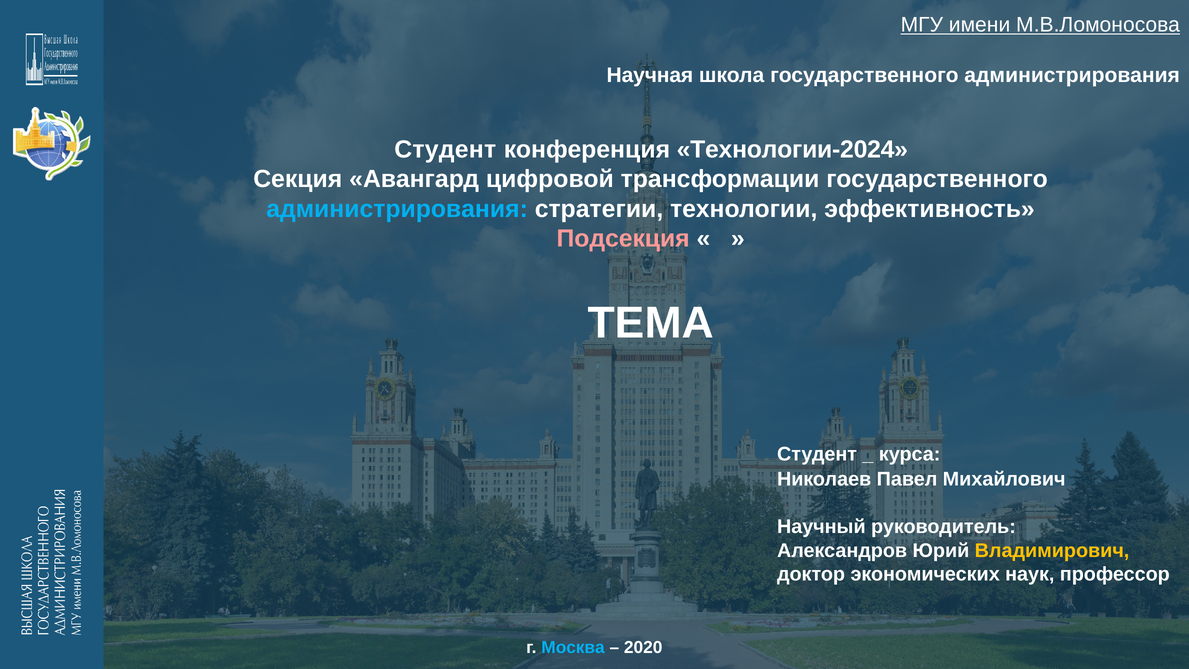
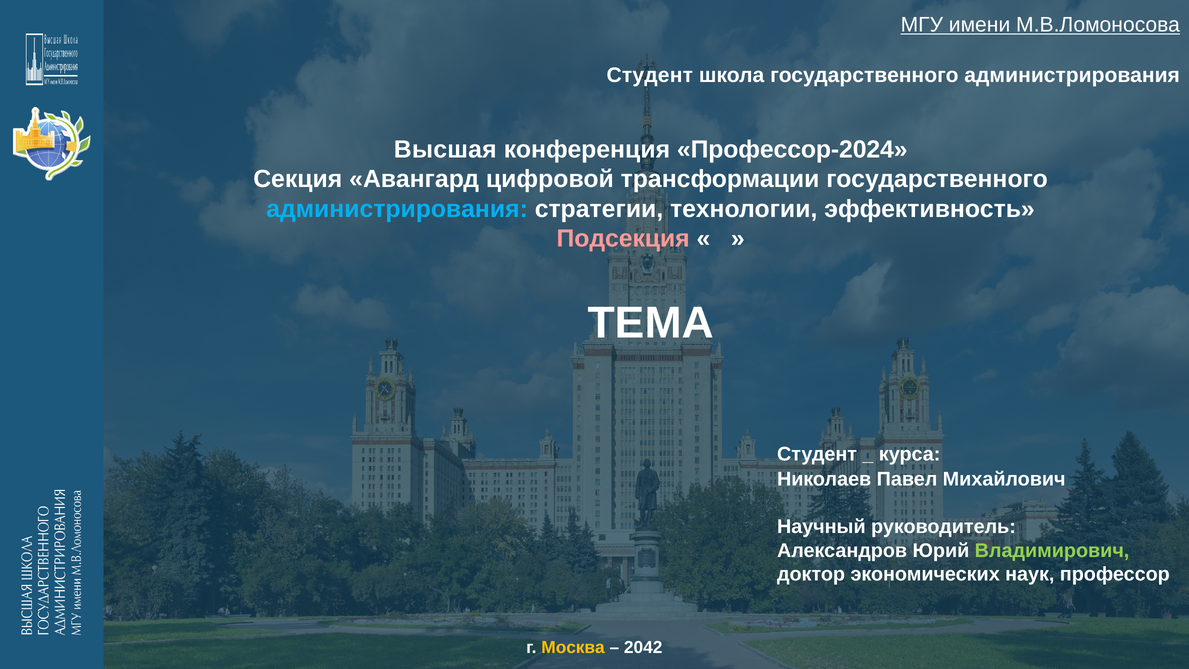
Научная: Научная -> Студент (650, 75)
Студент: Студент -> Высшая (445, 149)
Технологии-2024: Технологии-2024 -> Профессор-2024 (792, 149)
Владимирович colour: yellow -> light green (1052, 550)
Москва colour: light blue -> yellow (573, 647)
2020: 2020 -> 2042 (643, 647)
